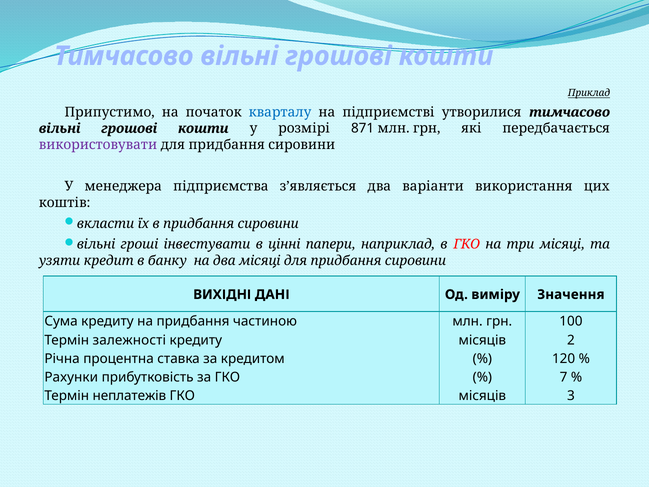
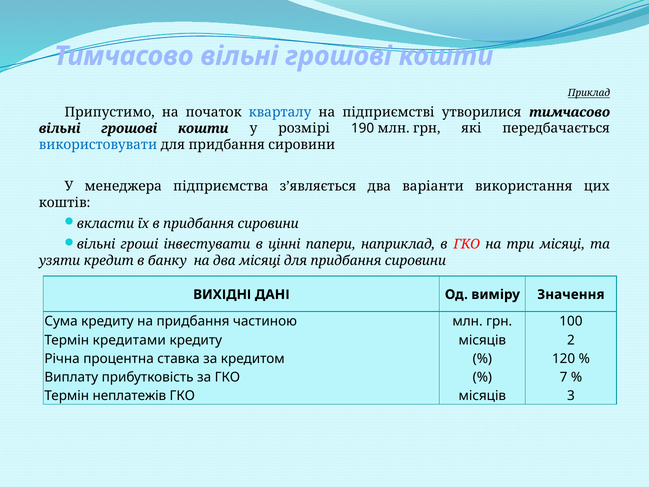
871: 871 -> 190 (363, 128)
використовувати colour: purple -> blue (98, 145)
залежності: залежності -> кредитами (129, 340)
Рахунки: Рахунки -> Виплату (71, 377)
